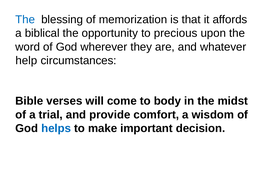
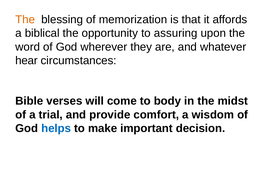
The colour: blue -> orange (25, 20)
precious: precious -> assuring (176, 33)
help: help -> hear (26, 61)
